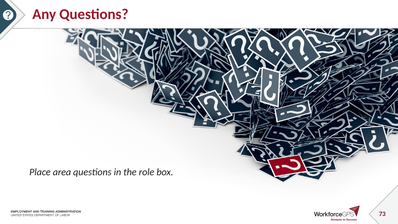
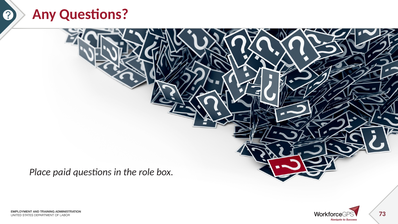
area: area -> paid (62, 172)
